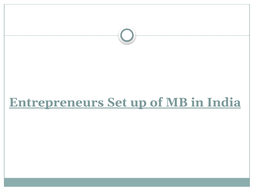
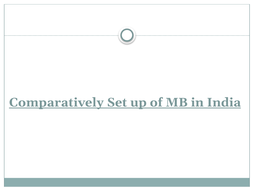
Entrepreneurs: Entrepreneurs -> Comparatively (56, 102)
